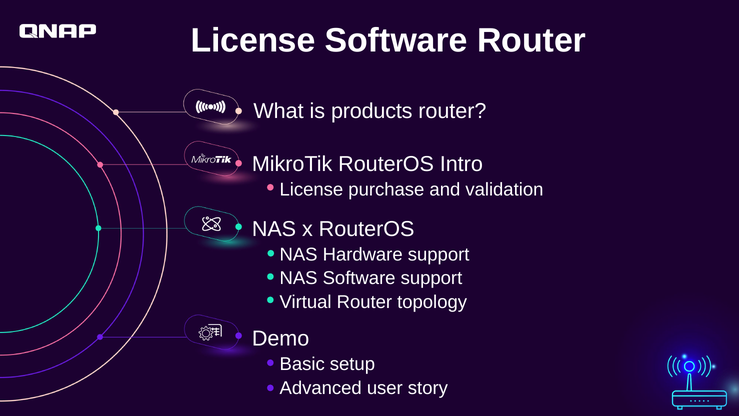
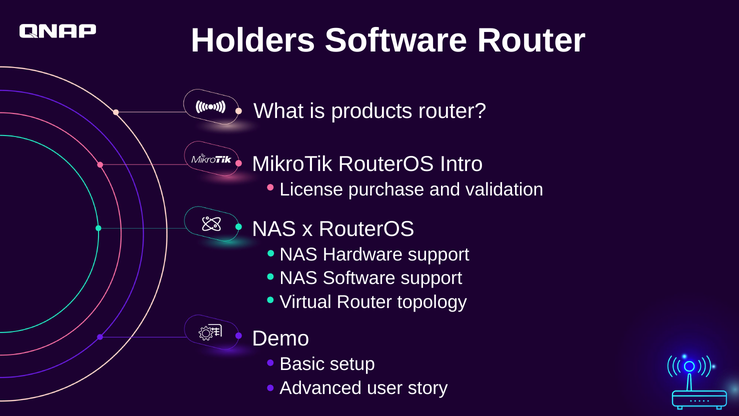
License: License -> Holders (253, 40)
